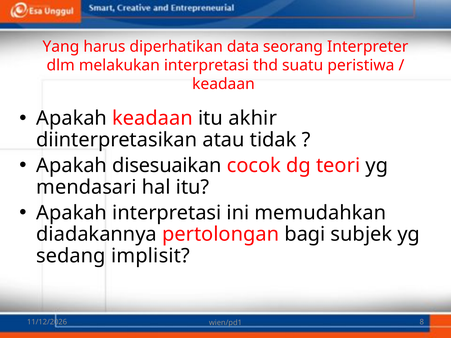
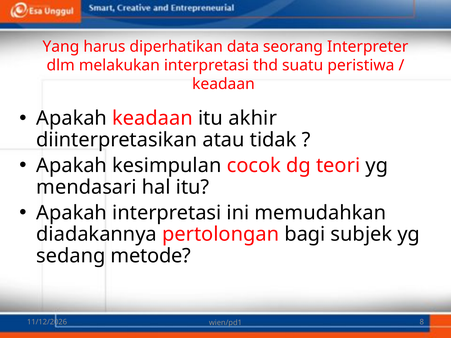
disesuaikan: disesuaikan -> kesimpulan (167, 166)
implisit: implisit -> metode (151, 256)
